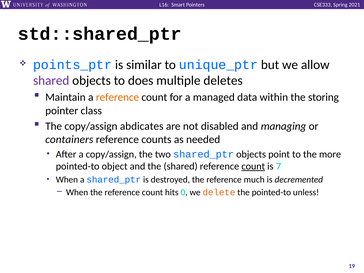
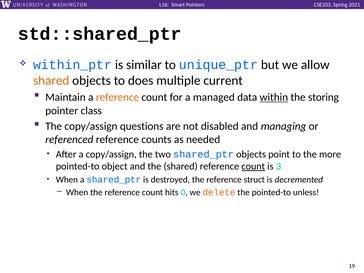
points_ptr: points_ptr -> within_ptr (73, 65)
shared colour: purple -> orange (51, 81)
deletes: deletes -> current (223, 81)
within underline: none -> present (274, 97)
abdicates: abdicates -> questions (142, 126)
containers: containers -> referenced (69, 139)
7: 7 -> 3 (278, 166)
much: much -> struct (254, 180)
